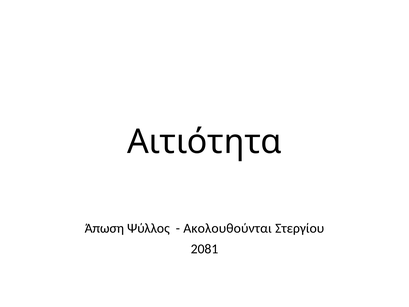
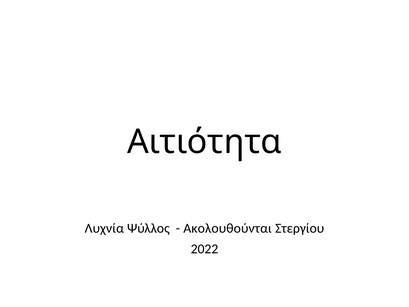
Άπωση: Άπωση -> Λυχνία (104, 228)
2081: 2081 -> 2022 (204, 249)
